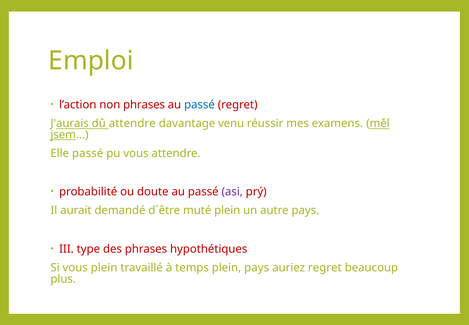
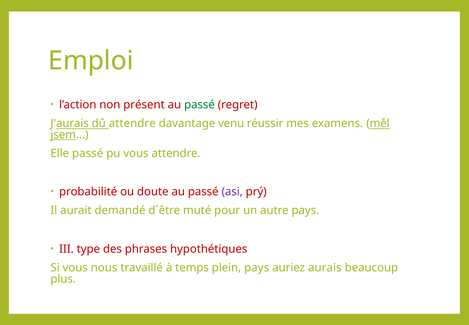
non phrases: phrases -> présent (144, 105)
passé colour: blue -> green (199, 105)
muté plein: plein -> pour (227, 210)
vous plein: plein -> nous (104, 268)
auriez regret: regret -> aurais (325, 268)
